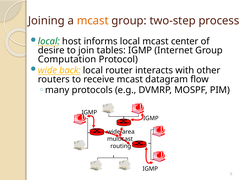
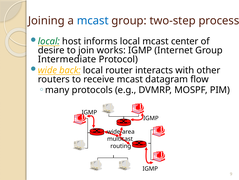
mcast colour: orange -> blue (93, 21)
tables: tables -> works (111, 50)
Computation: Computation -> Intermediate (67, 59)
